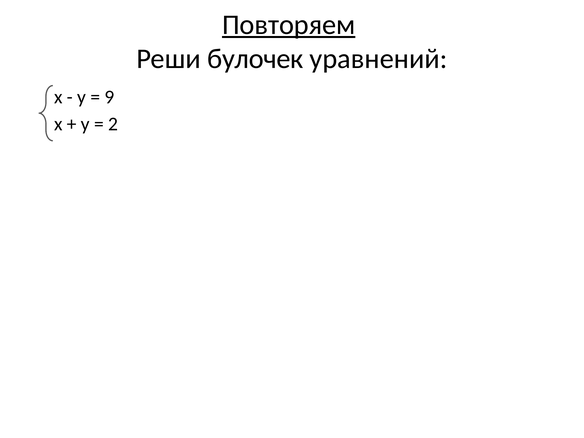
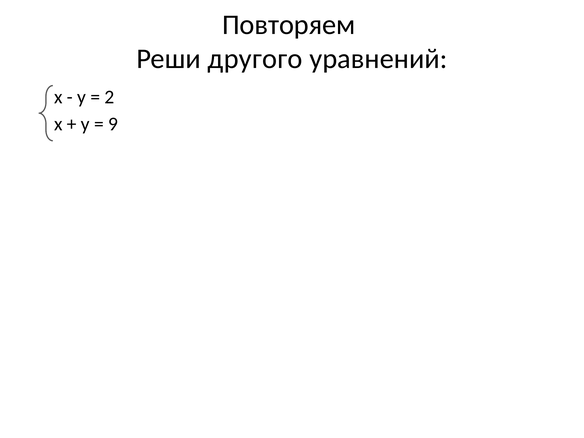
Повторяем underline: present -> none (289, 25)
булочек: булочек -> другого (255, 59)
9: 9 -> 2 (109, 97)
2: 2 -> 9 (113, 124)
